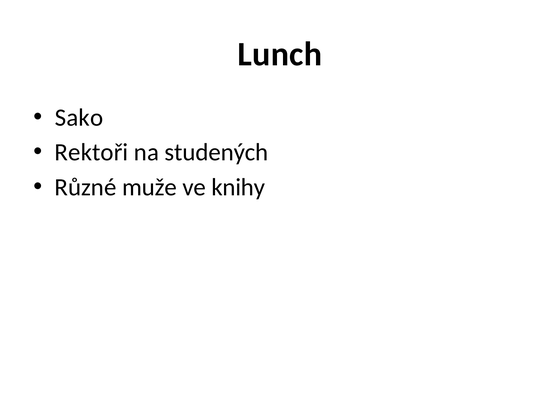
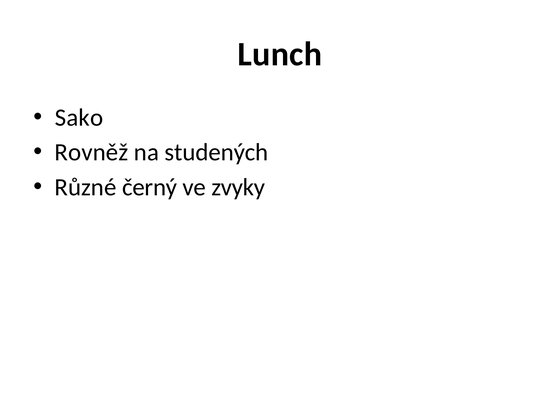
Rektoři: Rektoři -> Rovněž (91, 152)
muže: muže -> černý (150, 187)
knihy: knihy -> zvyky (238, 187)
